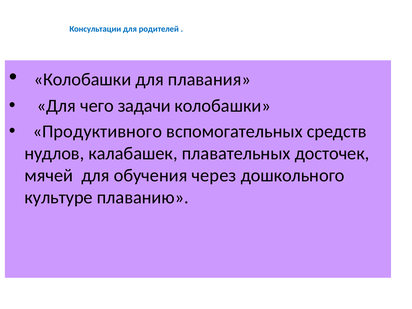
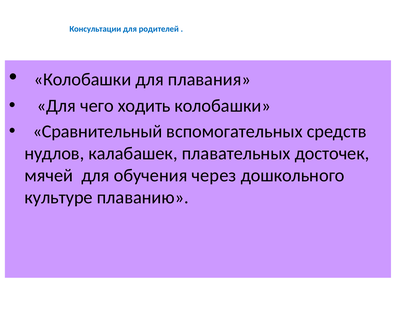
задачи: задачи -> ходить (144, 106)
Продуктивного: Продуктивного -> Сравнительный (97, 132)
